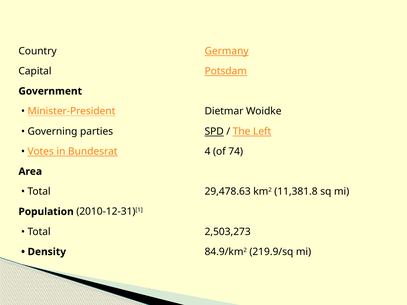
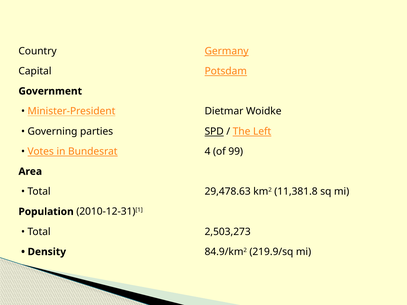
74: 74 -> 99 (236, 152)
